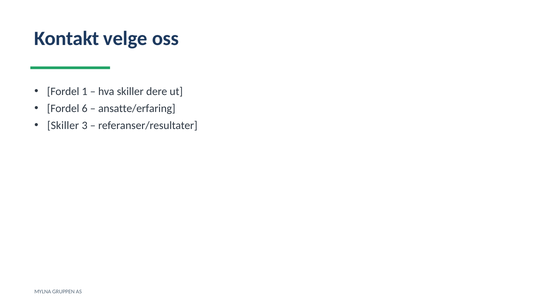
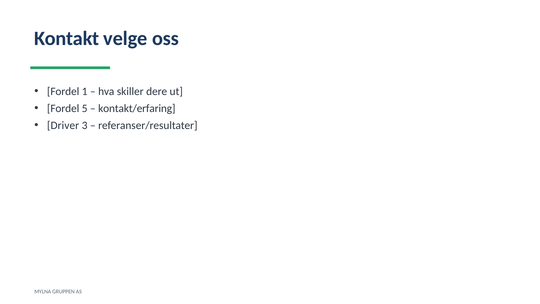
6: 6 -> 5 (85, 108)
ansatte/erfaring: ansatte/erfaring -> kontakt/erfaring (137, 108)
Skiller: Skiller -> Driver (63, 125)
